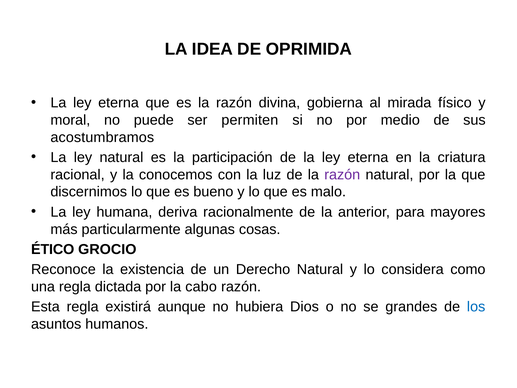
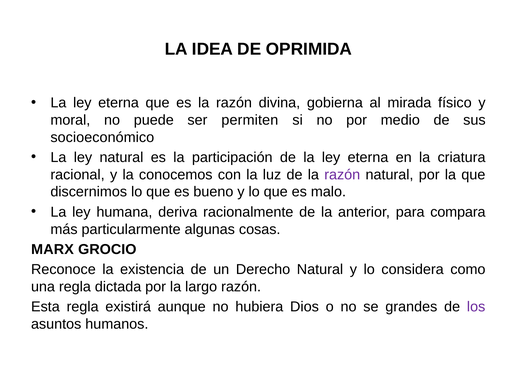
acostumbramos: acostumbramos -> socioeconómico (102, 137)
mayores: mayores -> compara (458, 212)
ÉTICO: ÉTICO -> MARX (53, 249)
cabo: cabo -> largo (201, 287)
los colour: blue -> purple (476, 307)
